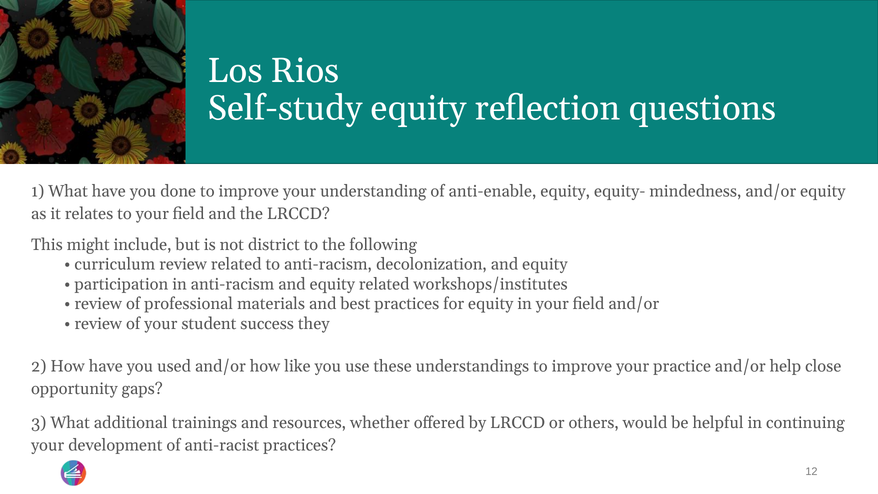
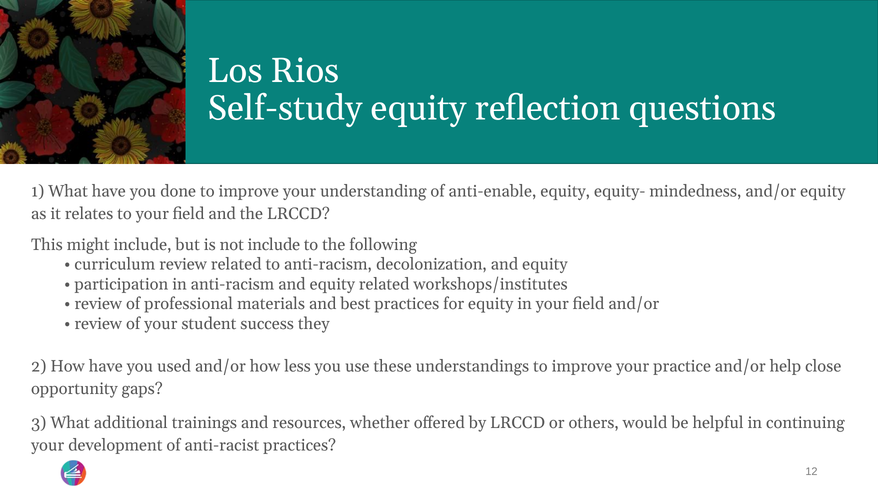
not district: district -> include (274, 245)
like: like -> less (298, 366)
